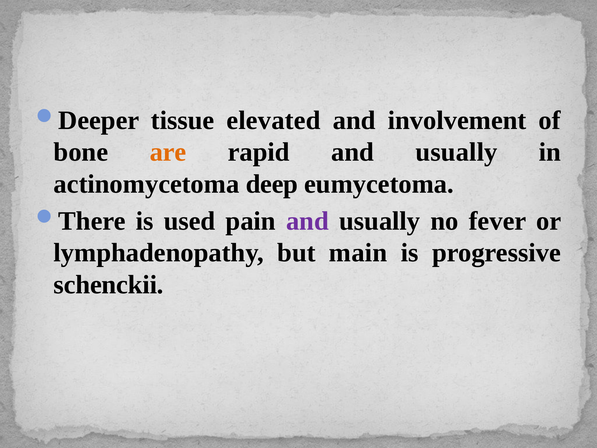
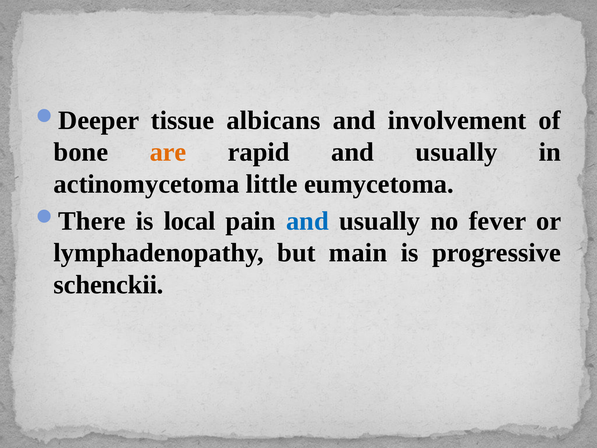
elevated: elevated -> albicans (273, 120)
deep: deep -> little (272, 184)
used: used -> local (190, 221)
and colour: purple -> blue (307, 221)
